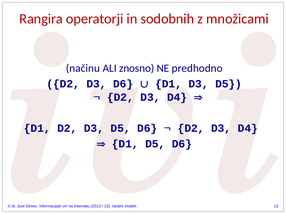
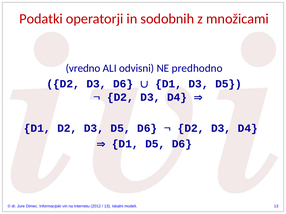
Rangira: Rangira -> Podatki (41, 19)
načinu: načinu -> vredno (83, 68)
znosno: znosno -> odvisni (137, 68)
